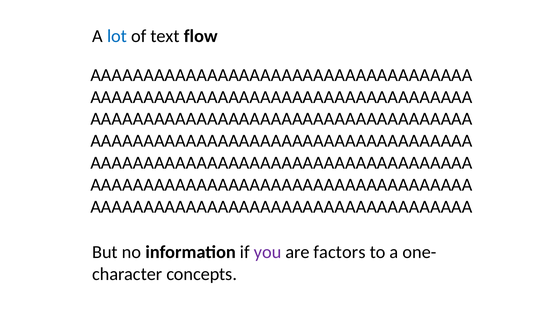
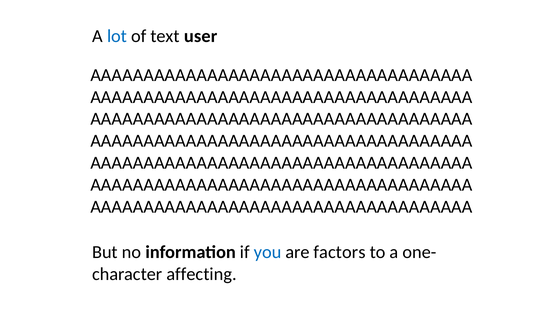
flow: flow -> user (201, 36)
you colour: purple -> blue (268, 252)
concepts: concepts -> affecting (202, 274)
